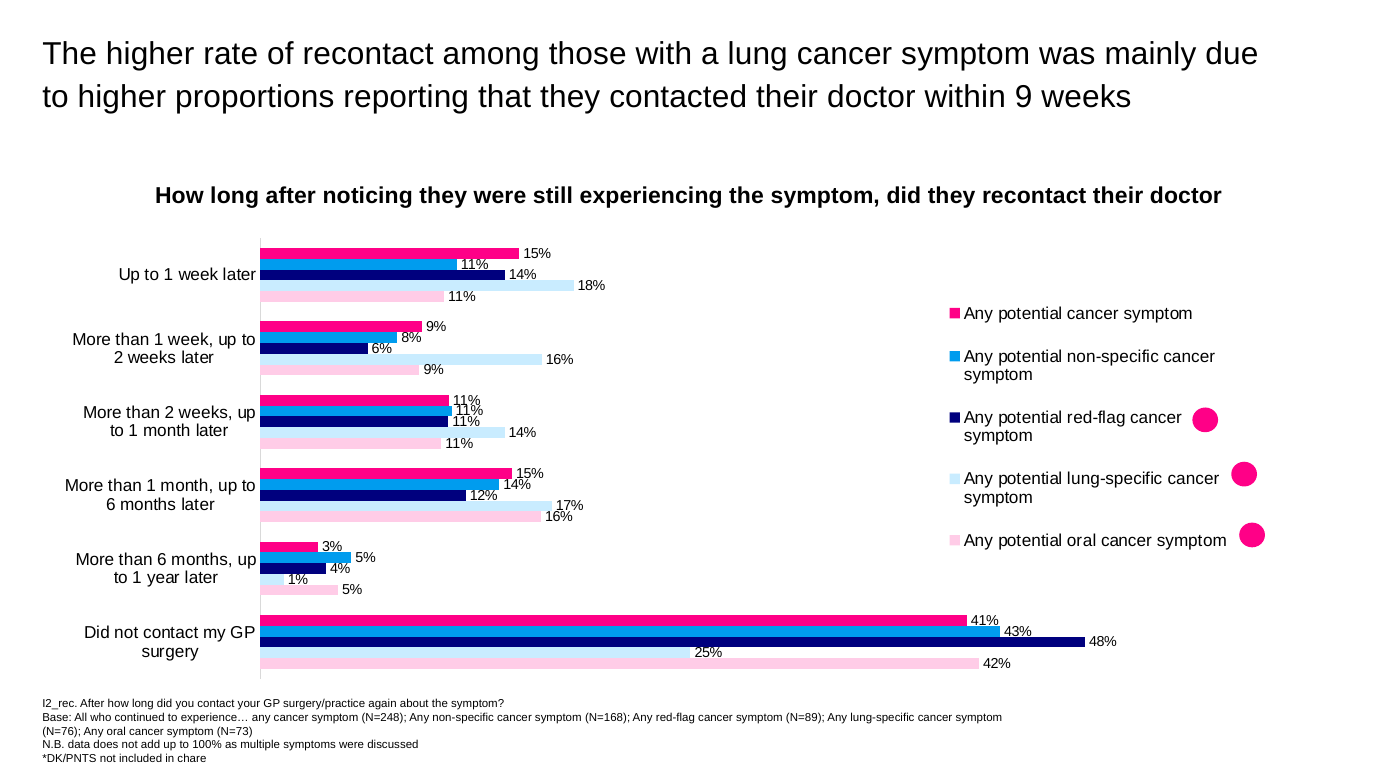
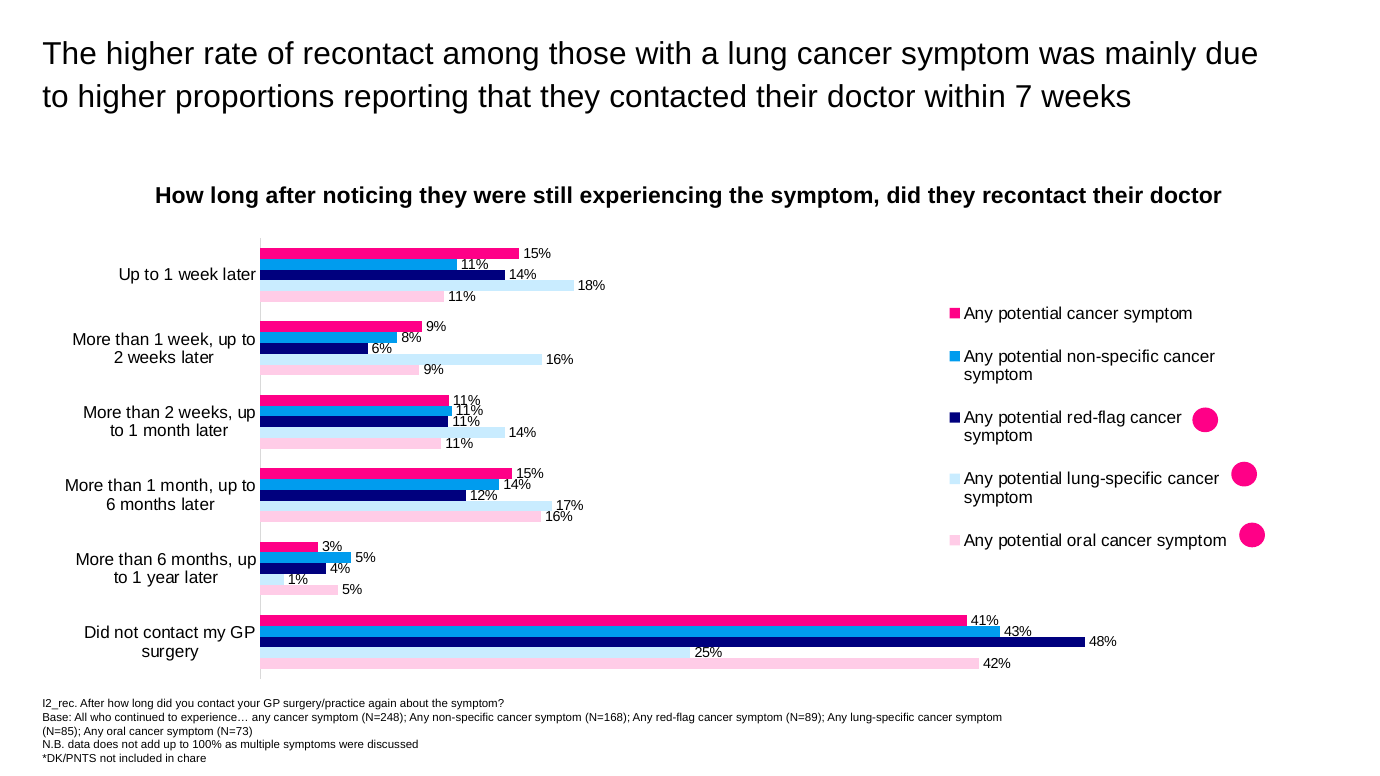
9: 9 -> 7 (1024, 97)
N=76: N=76 -> N=85 (62, 731)
